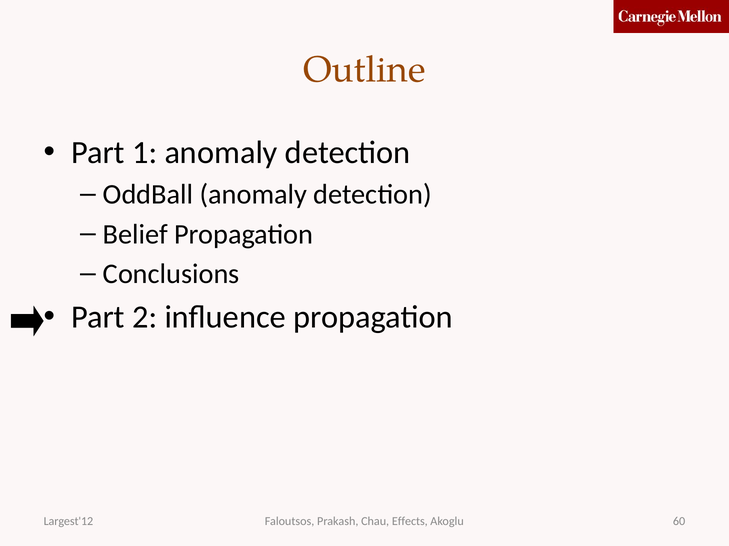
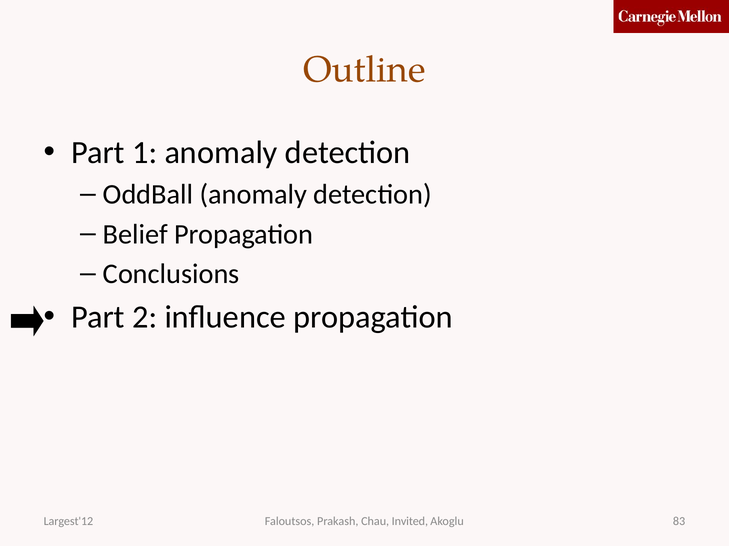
Effects: Effects -> Invited (410, 522)
60: 60 -> 83 (679, 522)
